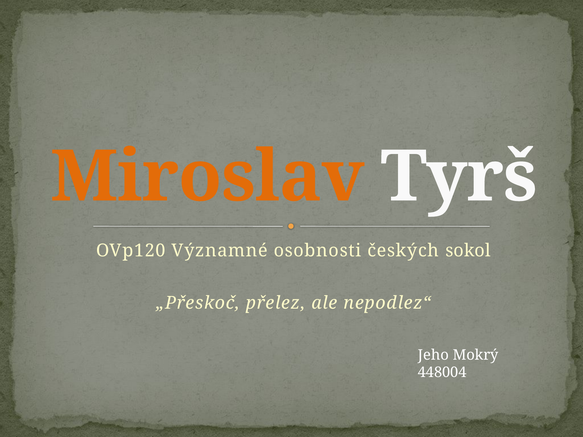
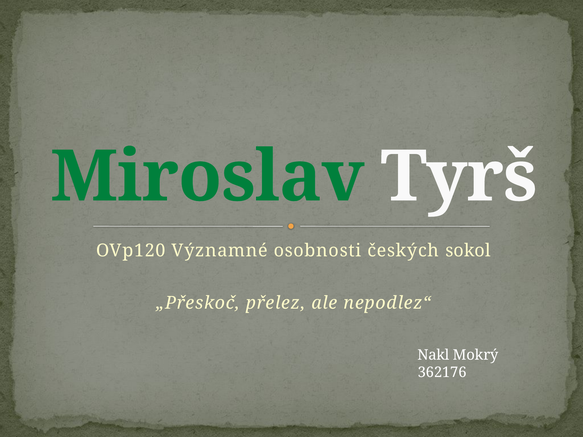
Miroslav colour: orange -> green (207, 177)
Jeho: Jeho -> Nakl (434, 355)
448004: 448004 -> 362176 (442, 373)
